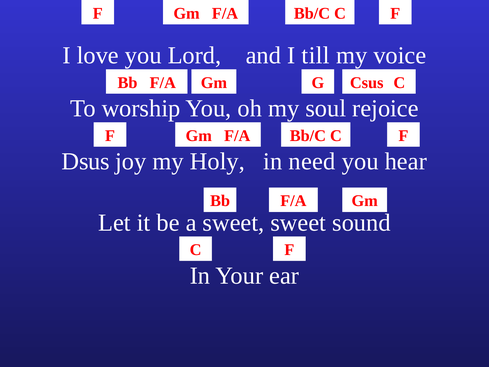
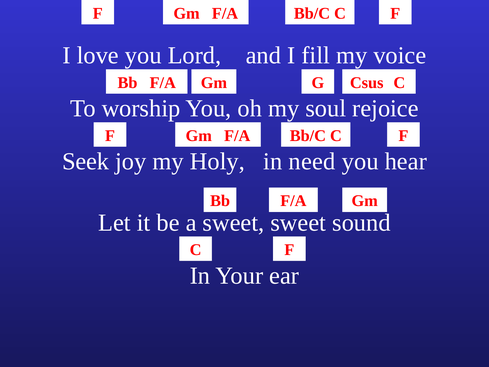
till: till -> fill (316, 55)
Dsus: Dsus -> Seek (86, 161)
